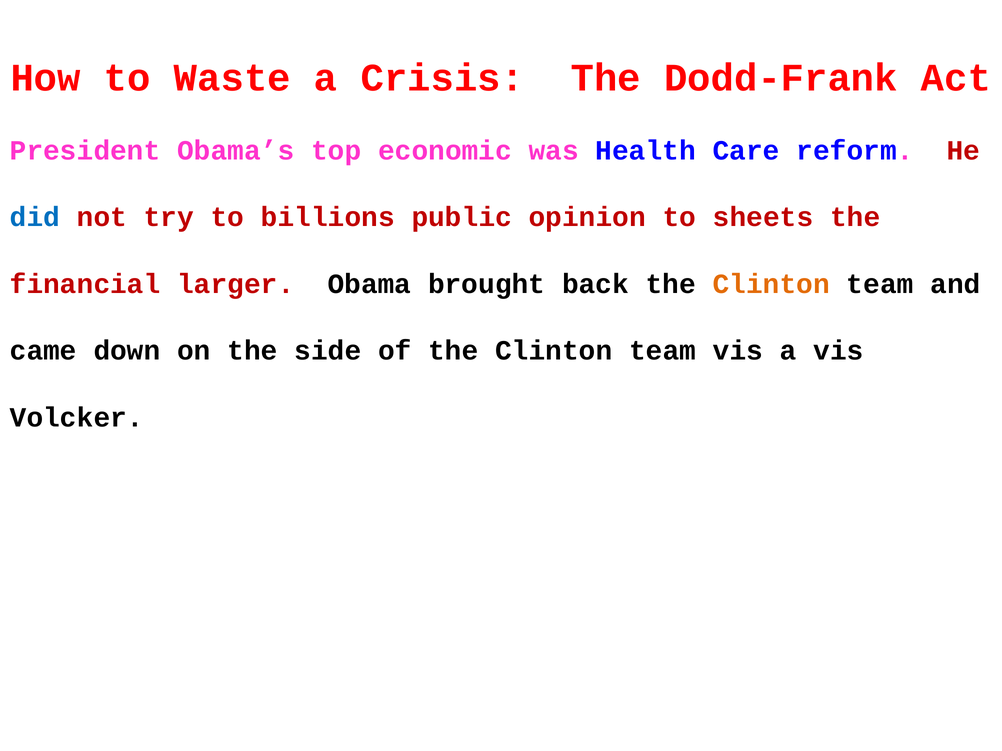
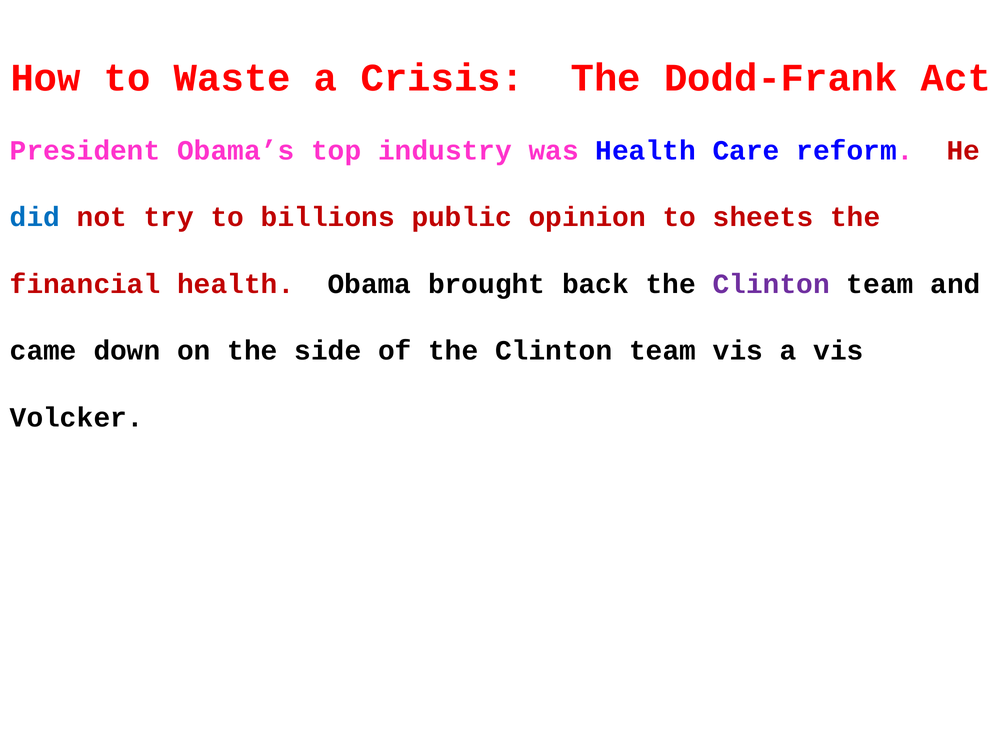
economic: economic -> industry (445, 151)
financial larger: larger -> health (236, 284)
Clinton colour: orange -> purple (771, 284)
